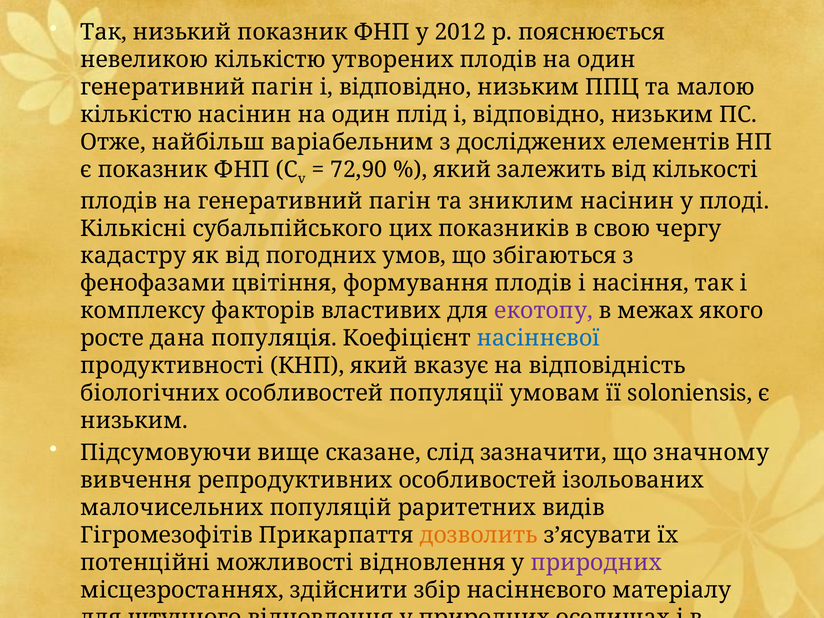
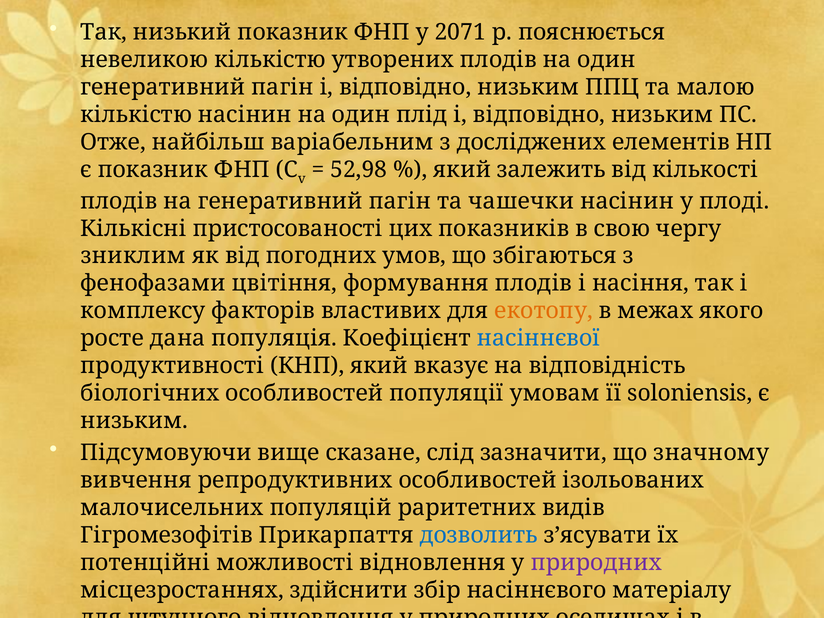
2012: 2012 -> 2071 (460, 32)
72,90: 72,90 -> 52,98 (359, 170)
зниклим: зниклим -> чашечки (521, 201)
субальпійського: субальпійського -> пристосованості (288, 228)
кадастру: кадастру -> зниклим (133, 256)
екотопу colour: purple -> orange (544, 311)
дозволить colour: orange -> blue (479, 535)
